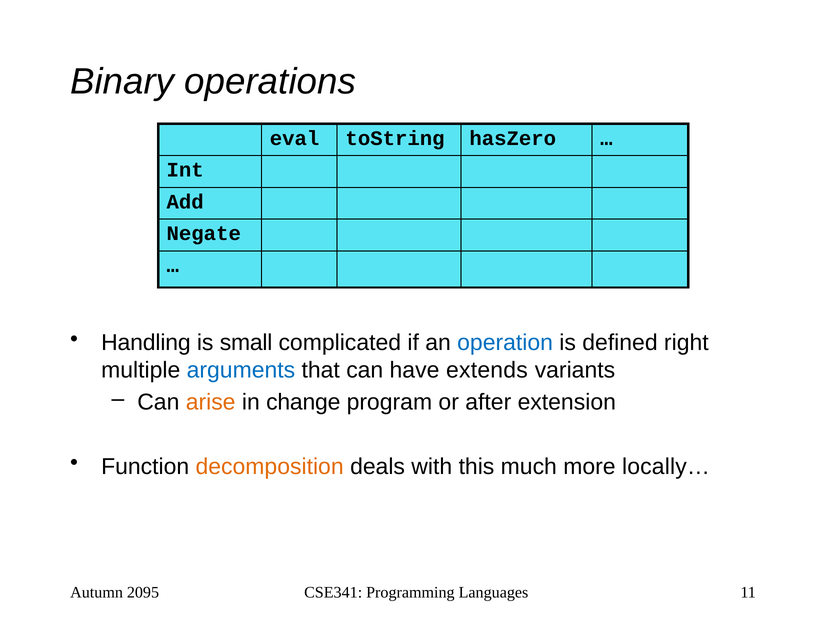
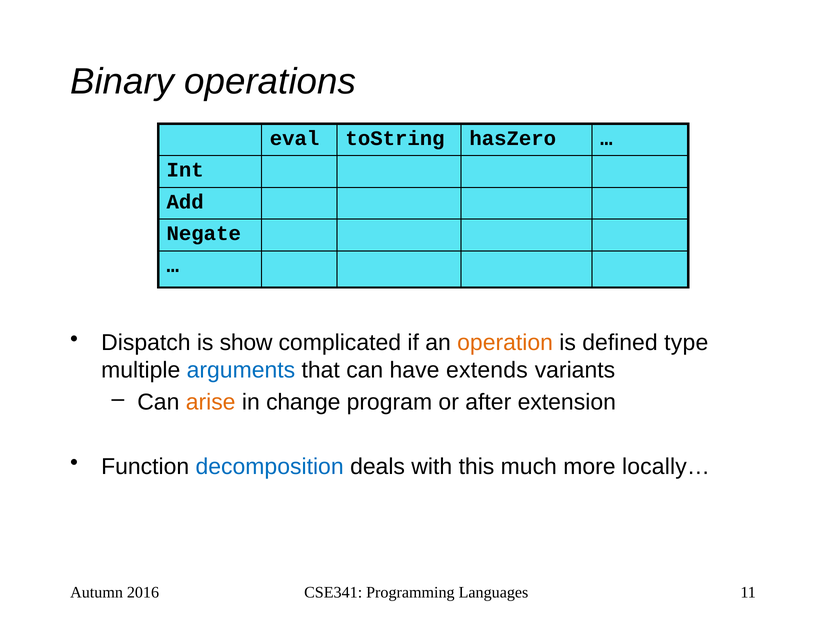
Handling: Handling -> Dispatch (146, 343)
small: small -> show (246, 343)
operation colour: blue -> orange (505, 343)
right: right -> type (686, 343)
decomposition colour: orange -> blue (270, 467)
2095: 2095 -> 2016 (143, 593)
